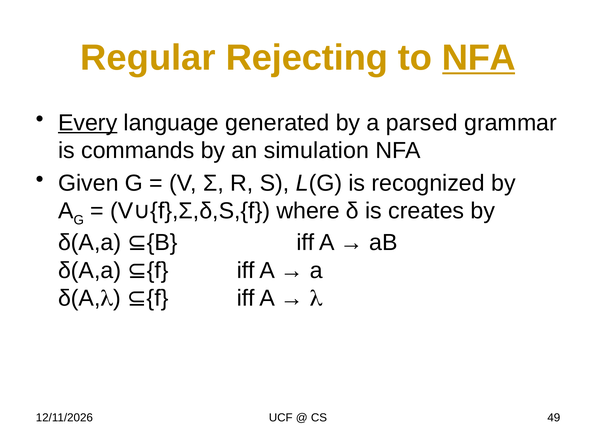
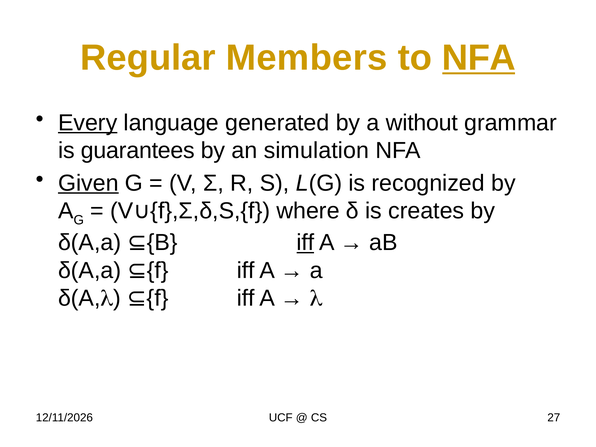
Rejecting: Rejecting -> Members (307, 58)
parsed: parsed -> without (422, 123)
commands: commands -> guarantees (138, 151)
Given underline: none -> present (88, 183)
iff underline: none -> present (305, 243)
49: 49 -> 27 (554, 418)
